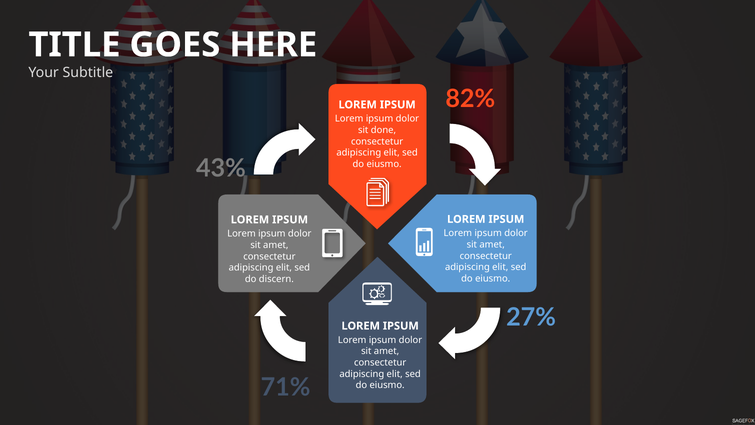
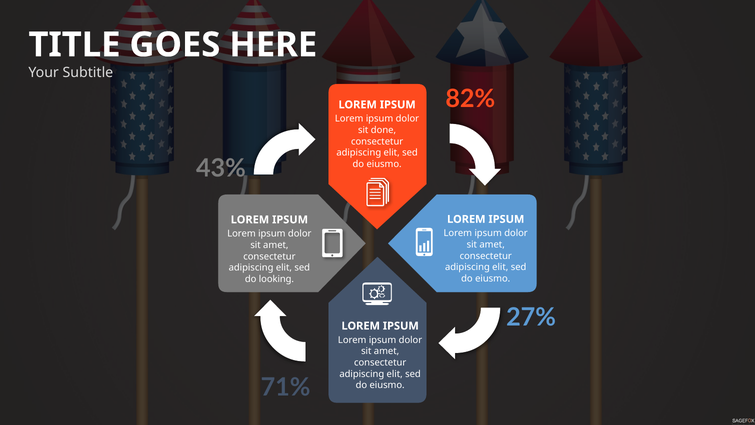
discern: discern -> looking (276, 279)
